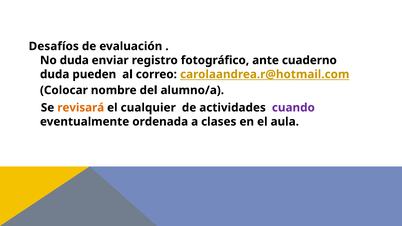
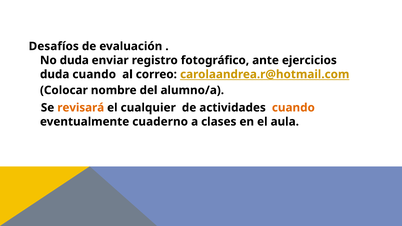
cuaderno: cuaderno -> ejercicios (309, 60)
duda pueden: pueden -> cuando (94, 74)
cuando colour: purple -> orange (293, 108)
ordenada: ordenada -> cuaderno (160, 122)
